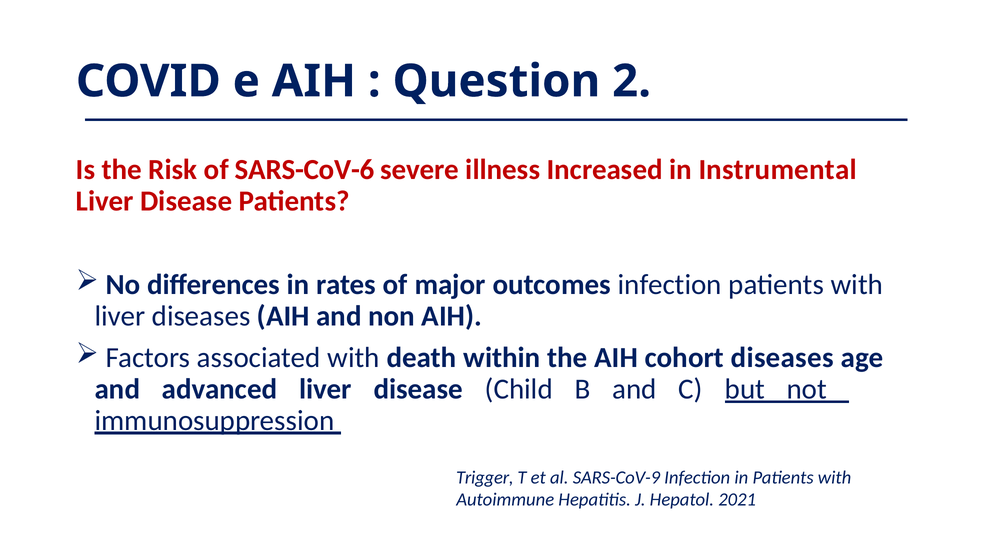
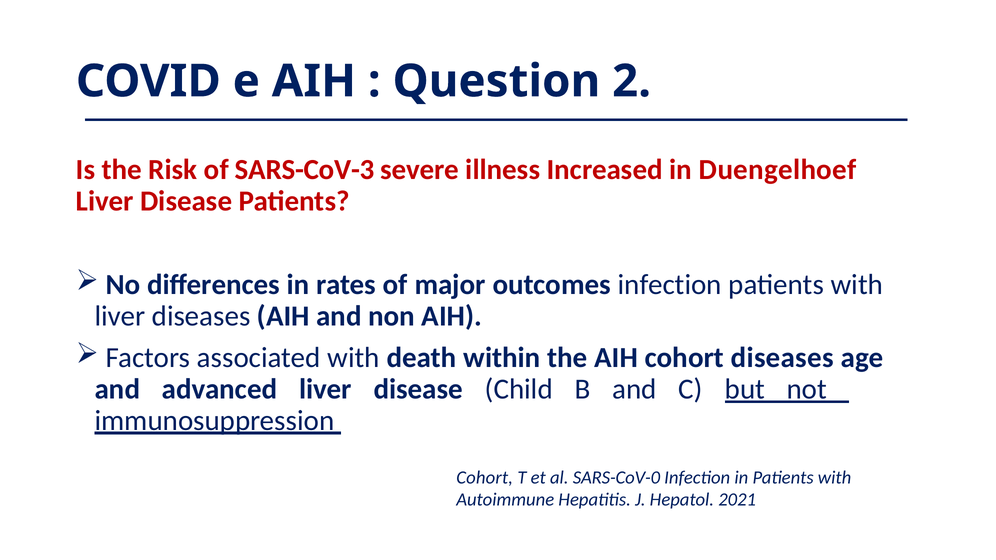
SARS-CoV-6: SARS-CoV-6 -> SARS-CoV-3 (305, 170)
Instrumental: Instrumental -> Duengelhoef (778, 170)
Trigger: Trigger -> Cohort (485, 478)
SARS-CoV-9: SARS-CoV-9 -> SARS-CoV-0 (616, 478)
